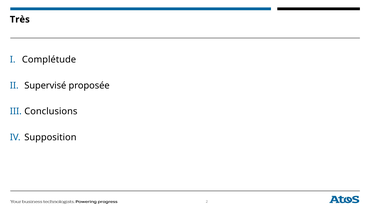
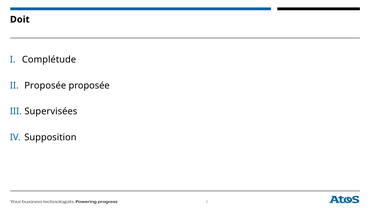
Très: Très -> Doit (20, 19)
Supervisé: Supervisé -> Proposée (45, 86)
Conclusions: Conclusions -> Supervisées (51, 111)
